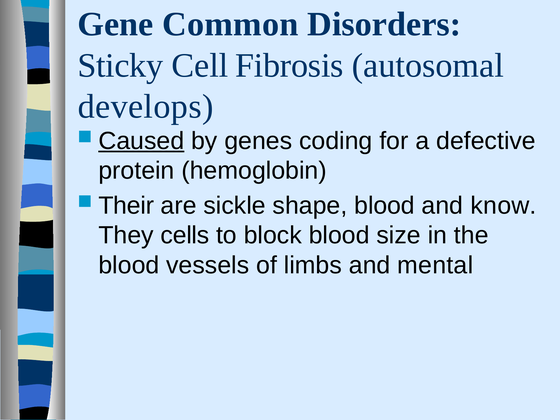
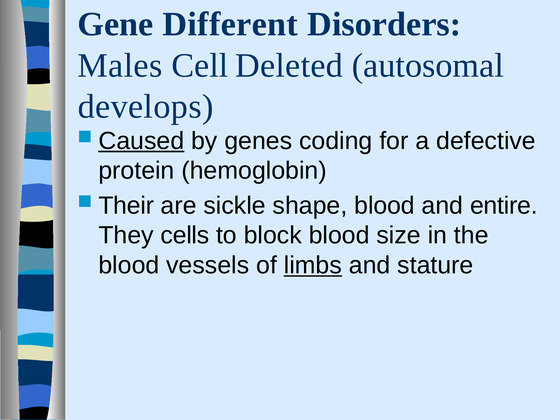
Common: Common -> Different (230, 24)
Sticky: Sticky -> Males (120, 65)
Fibrosis: Fibrosis -> Deleted (289, 65)
know: know -> entire (504, 206)
limbs underline: none -> present (313, 265)
mental: mental -> stature (435, 265)
